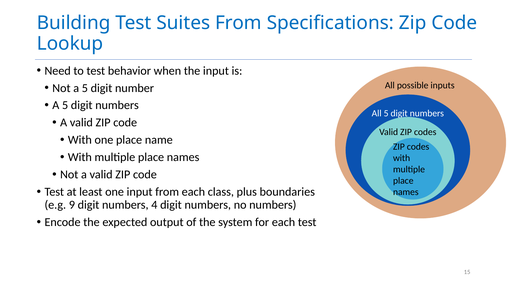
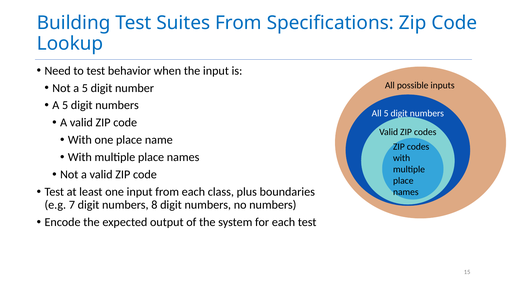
9: 9 -> 7 (72, 205)
4: 4 -> 8 (154, 205)
